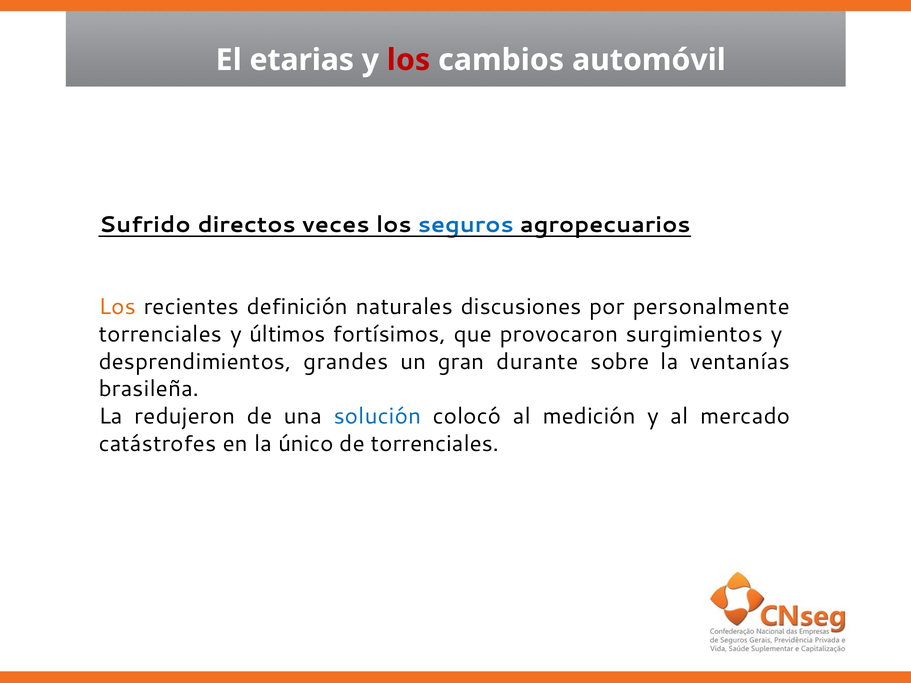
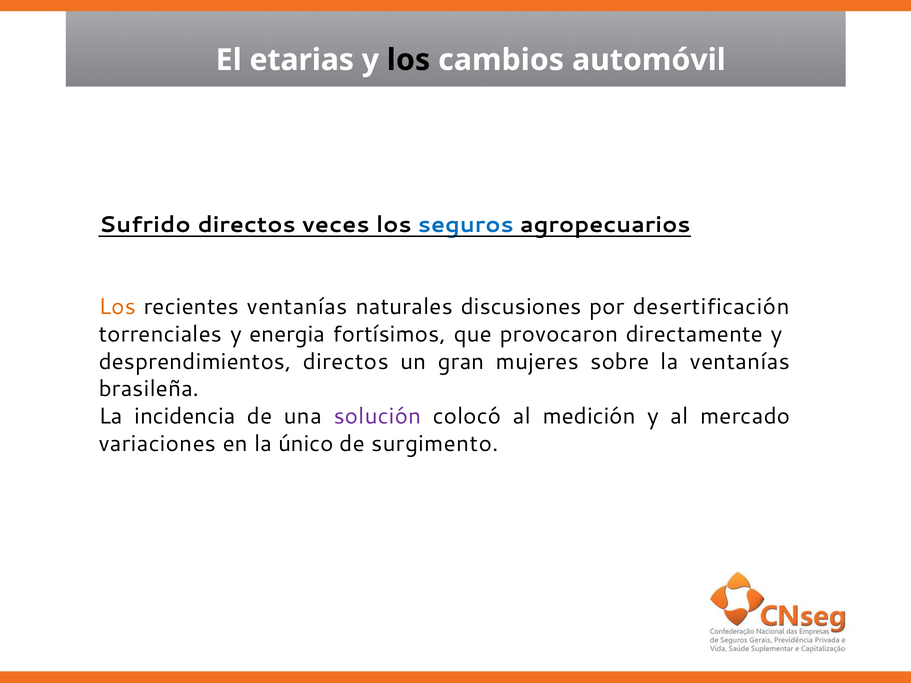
los colour: red -> black (409, 60)
recientes definición: definición -> ventanías (297, 307)
personalmente: personalmente -> desertificación (711, 307)
últimos: últimos -> energia (287, 334)
surgimientos: surgimientos -> directamente (694, 334)
desprendimientos grandes: grandes -> directos (346, 362)
durante: durante -> mujeres (537, 362)
redujeron: redujeron -> incidencia (185, 416)
solución colour: blue -> purple (377, 416)
catástrofes: catástrofes -> variaciones (157, 444)
de torrenciales: torrenciales -> surgimento (435, 444)
